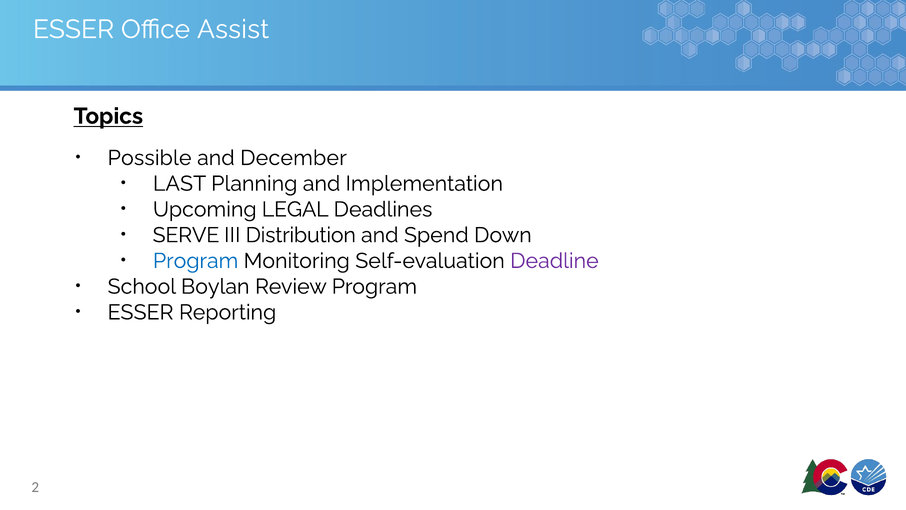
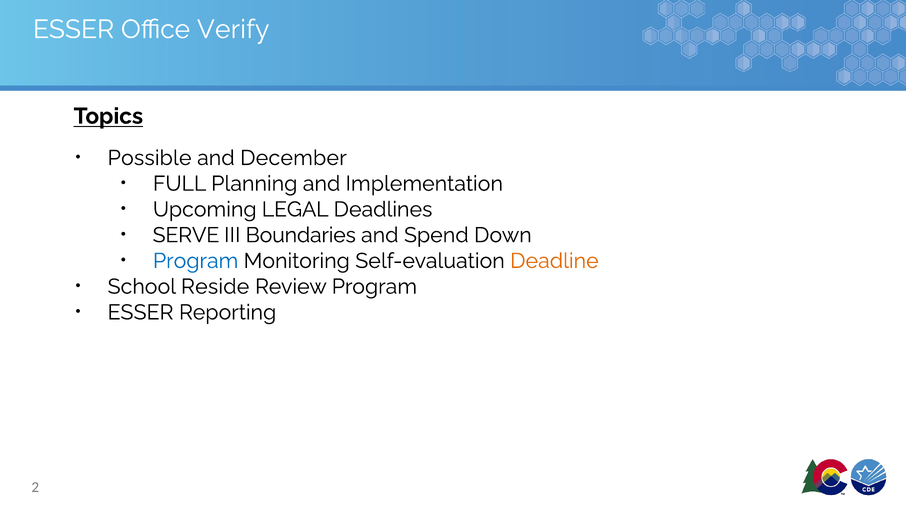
Assist: Assist -> Verify (233, 29)
LAST: LAST -> FULL (180, 184)
Distribution: Distribution -> Boundaries (301, 235)
Deadline colour: purple -> orange (554, 261)
Boylan: Boylan -> Reside (215, 286)
